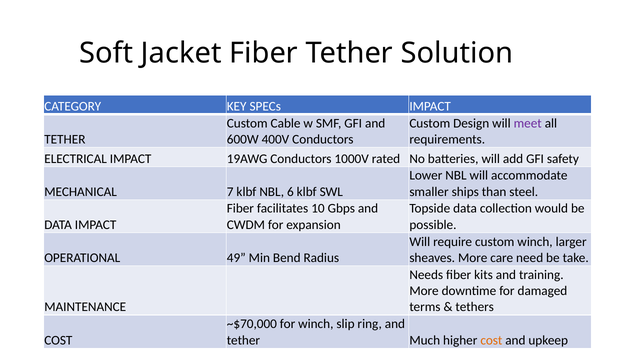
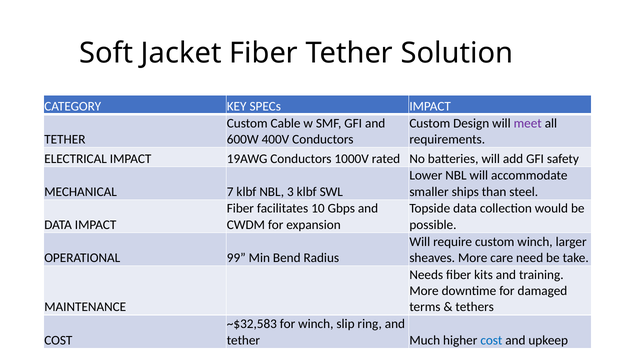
6: 6 -> 3 (290, 192)
49: 49 -> 99 (236, 258)
~$70,000: ~$70,000 -> ~$32,583 (252, 324)
cost colour: orange -> blue (491, 340)
